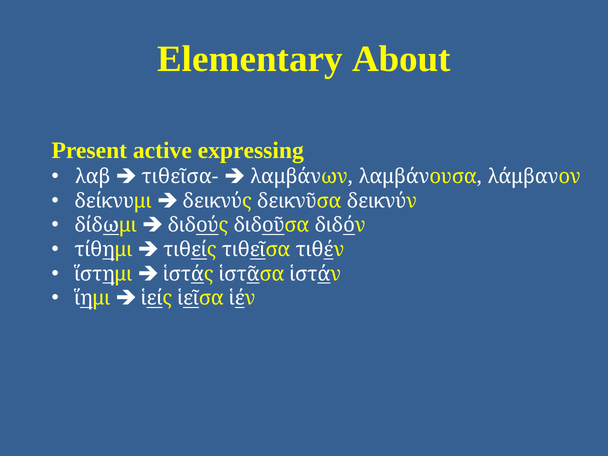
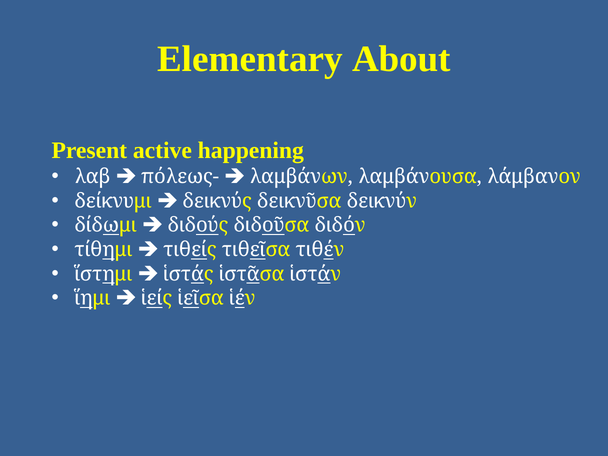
expressing: expressing -> happening (251, 151)
τιθεῖσα-: τιθεῖσα- -> πόλεως- (180, 177)
